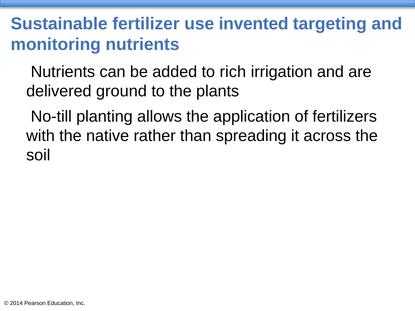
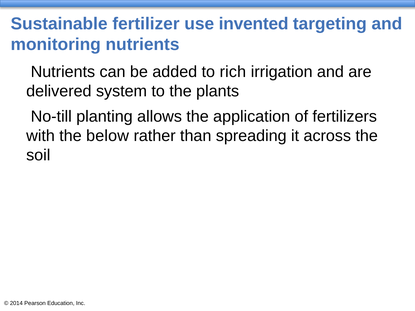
ground: ground -> system (122, 91)
native: native -> below (108, 136)
